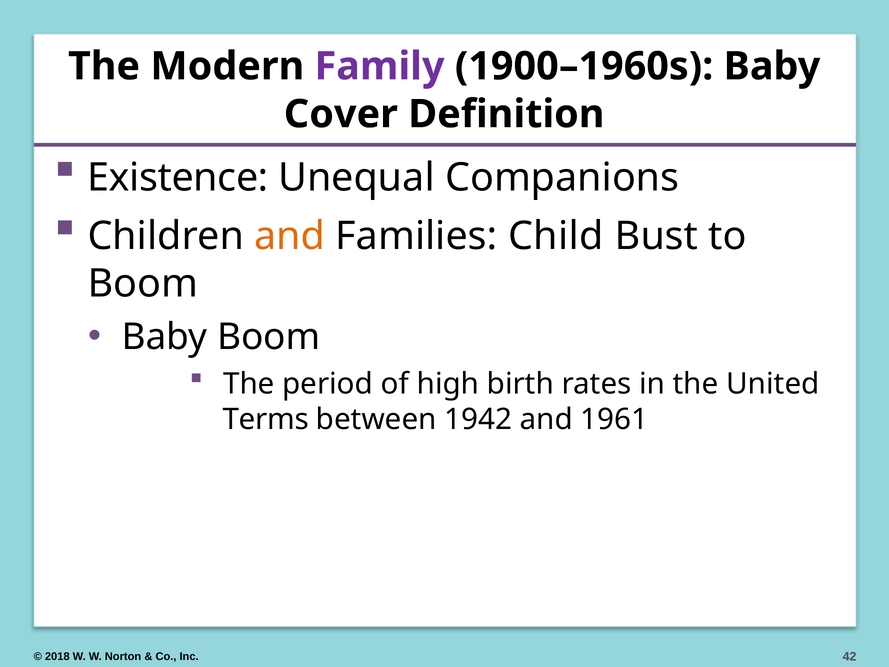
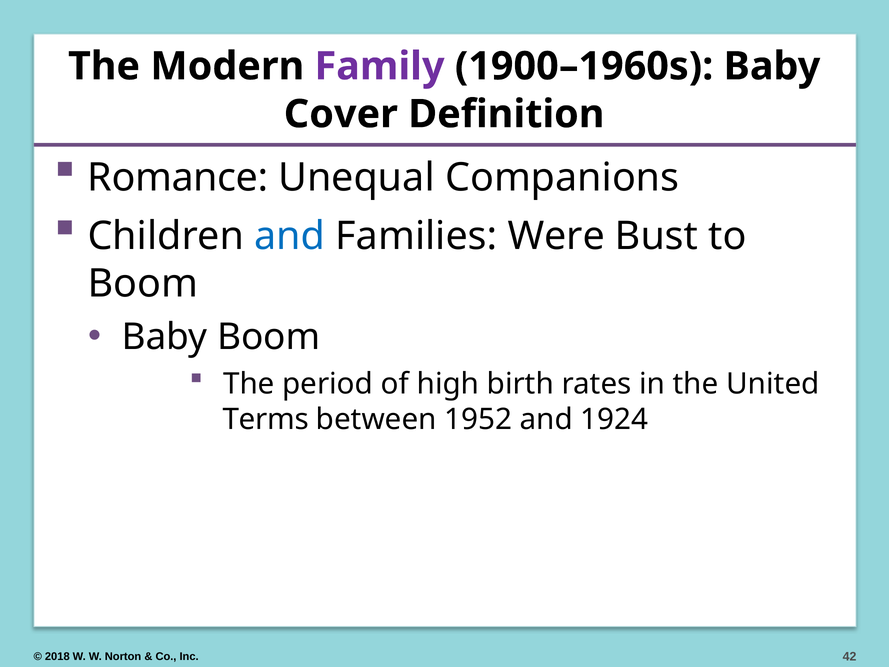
Existence: Existence -> Romance (178, 178)
and colour: orange -> blue (290, 236)
Child: Child -> Were (556, 236)
1942: 1942 -> 1952 (478, 419)
1961: 1961 -> 1924 (614, 419)
